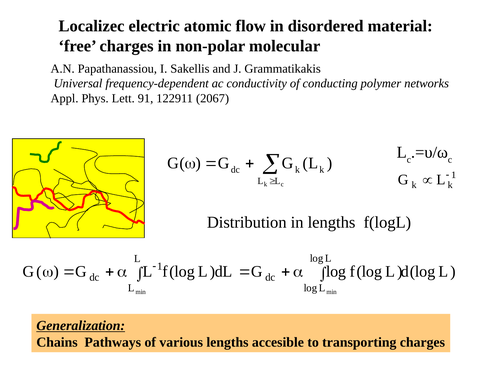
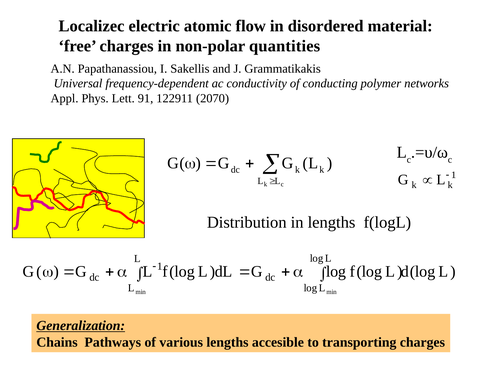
molecular: molecular -> quantities (285, 46)
2067: 2067 -> 2070 (213, 98)
